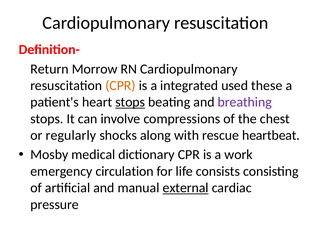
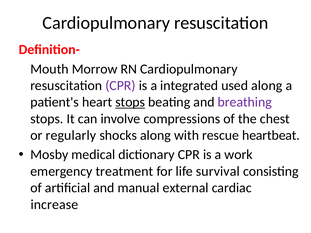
Return: Return -> Mouth (49, 69)
CPR colour: orange -> purple (120, 86)
used these: these -> along (267, 86)
circulation: circulation -> treatment (124, 171)
consists: consists -> survival (218, 171)
external underline: present -> none (186, 188)
pressure: pressure -> increase (54, 205)
